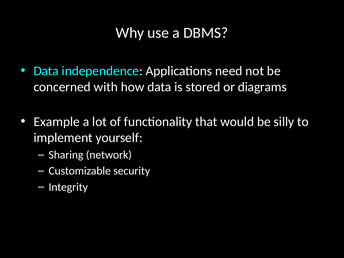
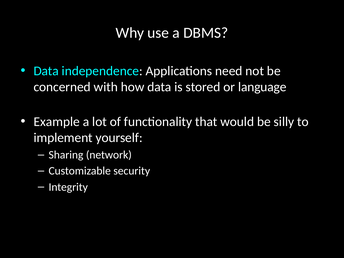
diagrams: diagrams -> language (262, 87)
